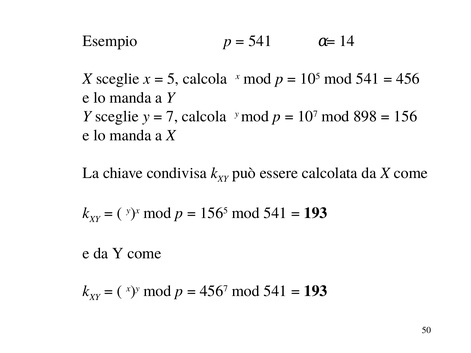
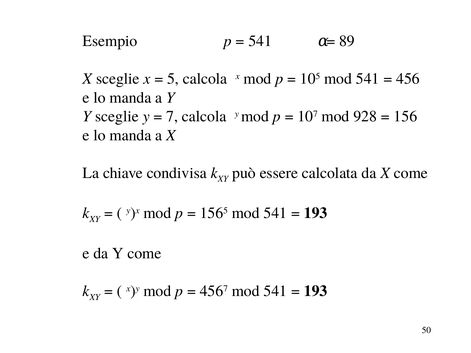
14: 14 -> 89 (347, 41)
898: 898 -> 928 (365, 116)
